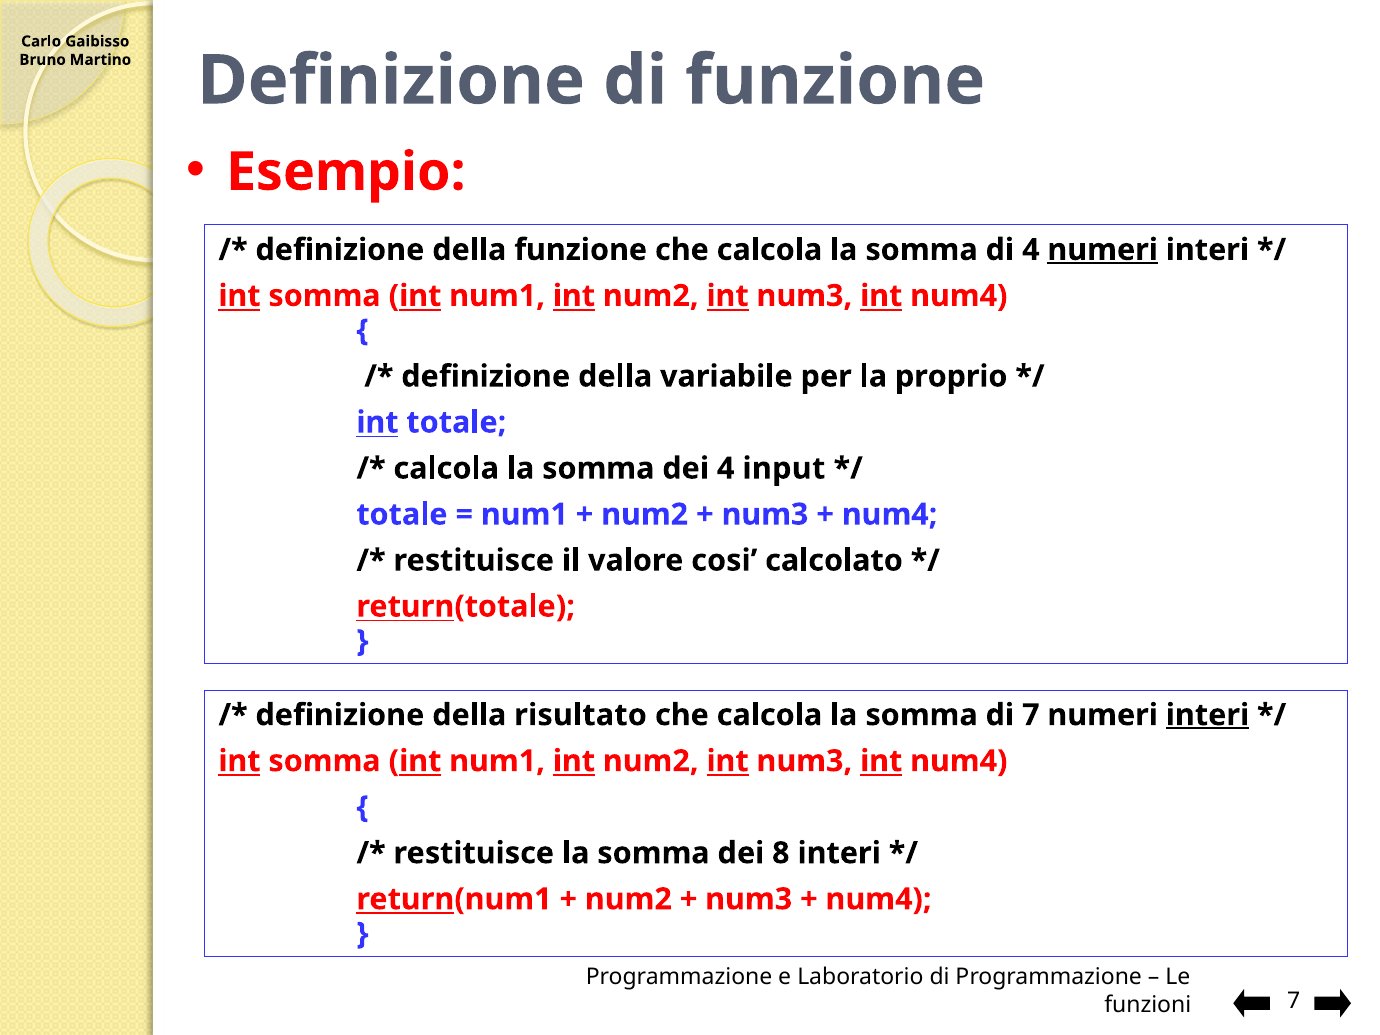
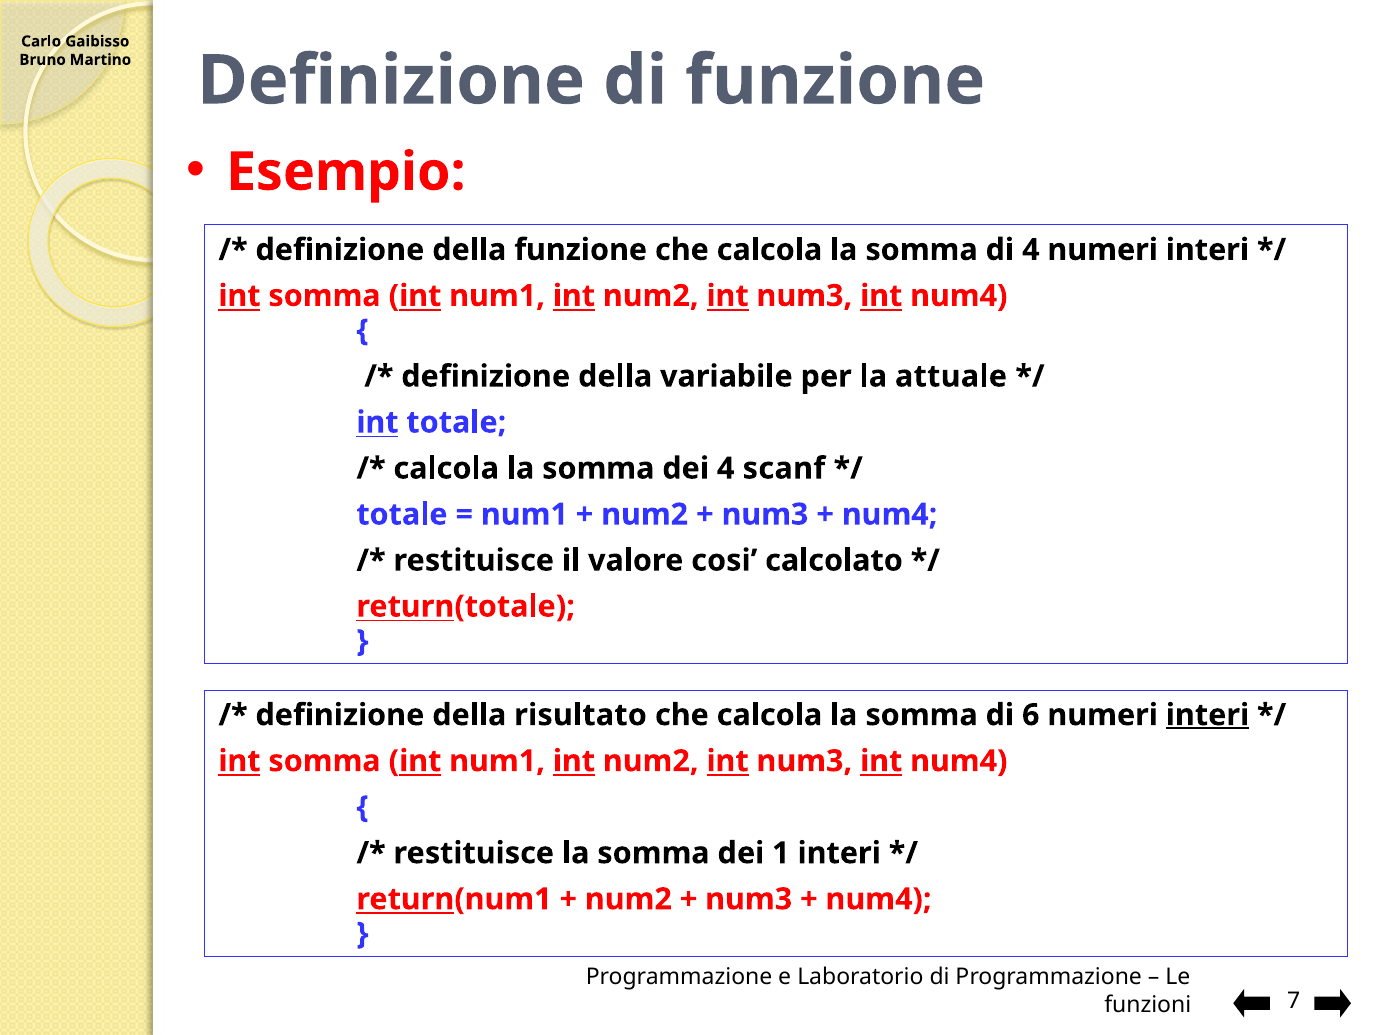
numeri underline: present -> none (1103, 250)
proprio: proprio -> attuale (951, 376)
input: input -> scanf (784, 468)
di 7: 7 -> 6 (1031, 715)
8: 8 -> 1 (781, 853)
